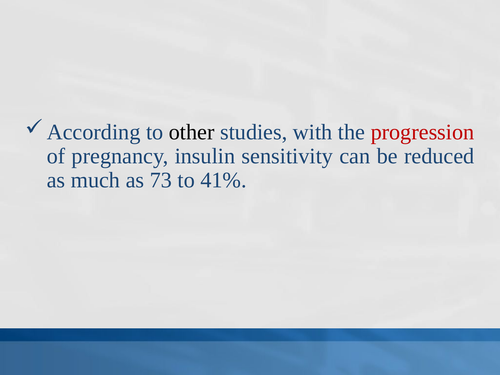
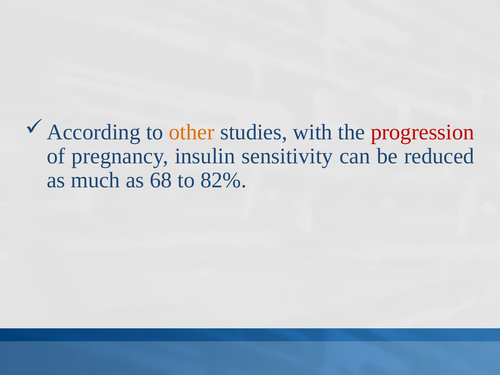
other colour: black -> orange (192, 132)
73: 73 -> 68 (161, 180)
41%: 41% -> 82% (224, 180)
